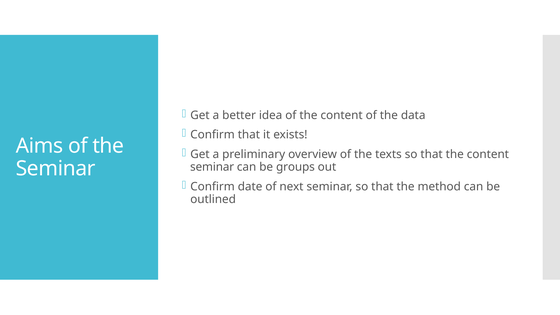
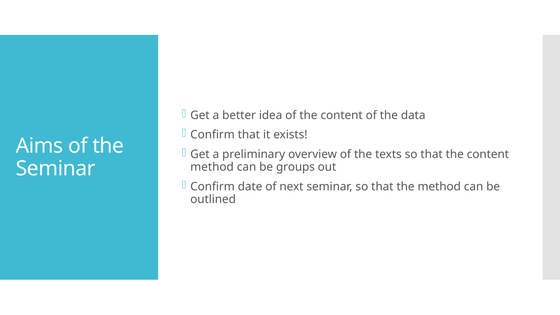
seminar: seminar -> method (212, 167)
